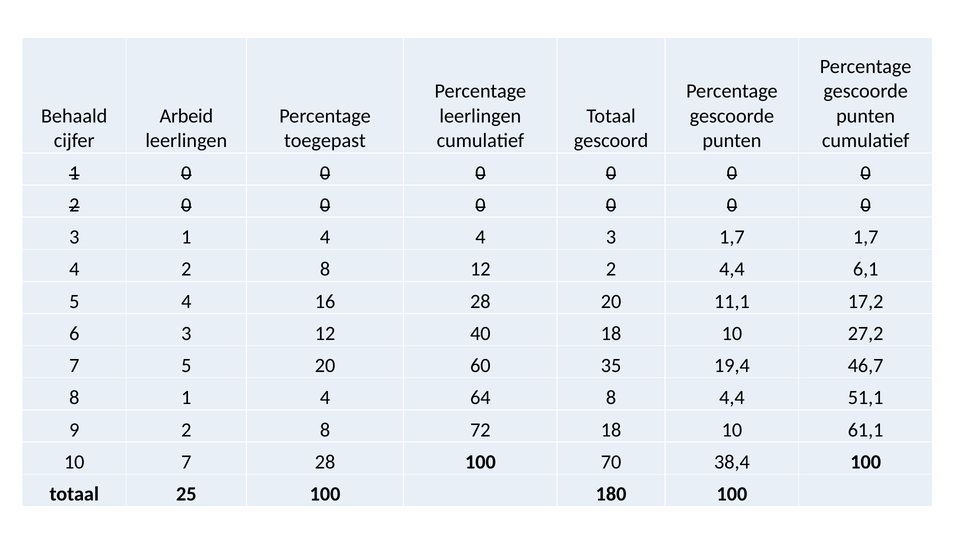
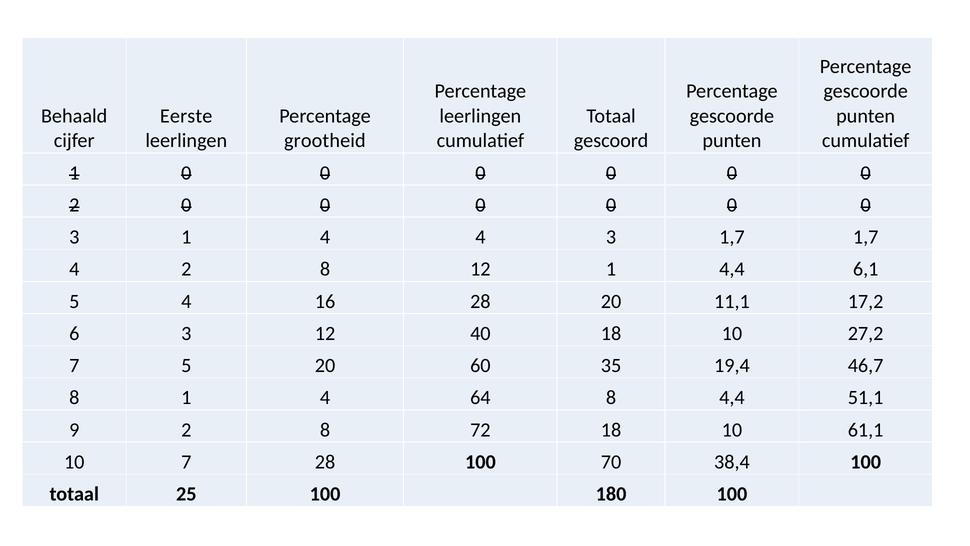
Arbeid: Arbeid -> Eerste (186, 116)
toegepast: toegepast -> grootheid (325, 141)
12 2: 2 -> 1 (611, 269)
